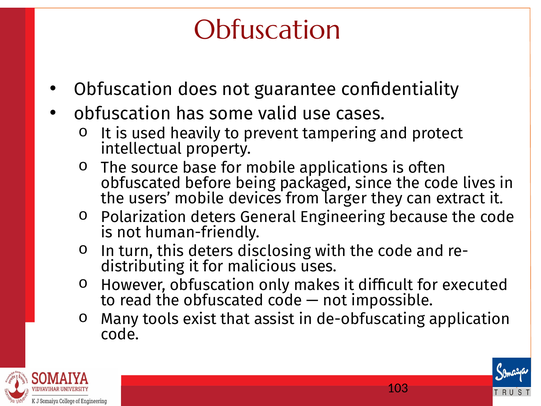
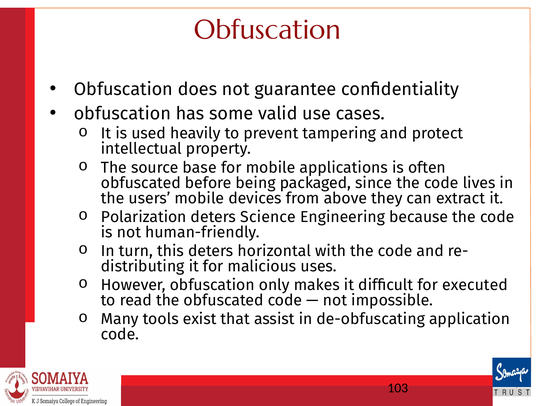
larger: larger -> above (345, 198)
General: General -> Science (268, 217)
disclosing: disclosing -> horizontal (274, 251)
